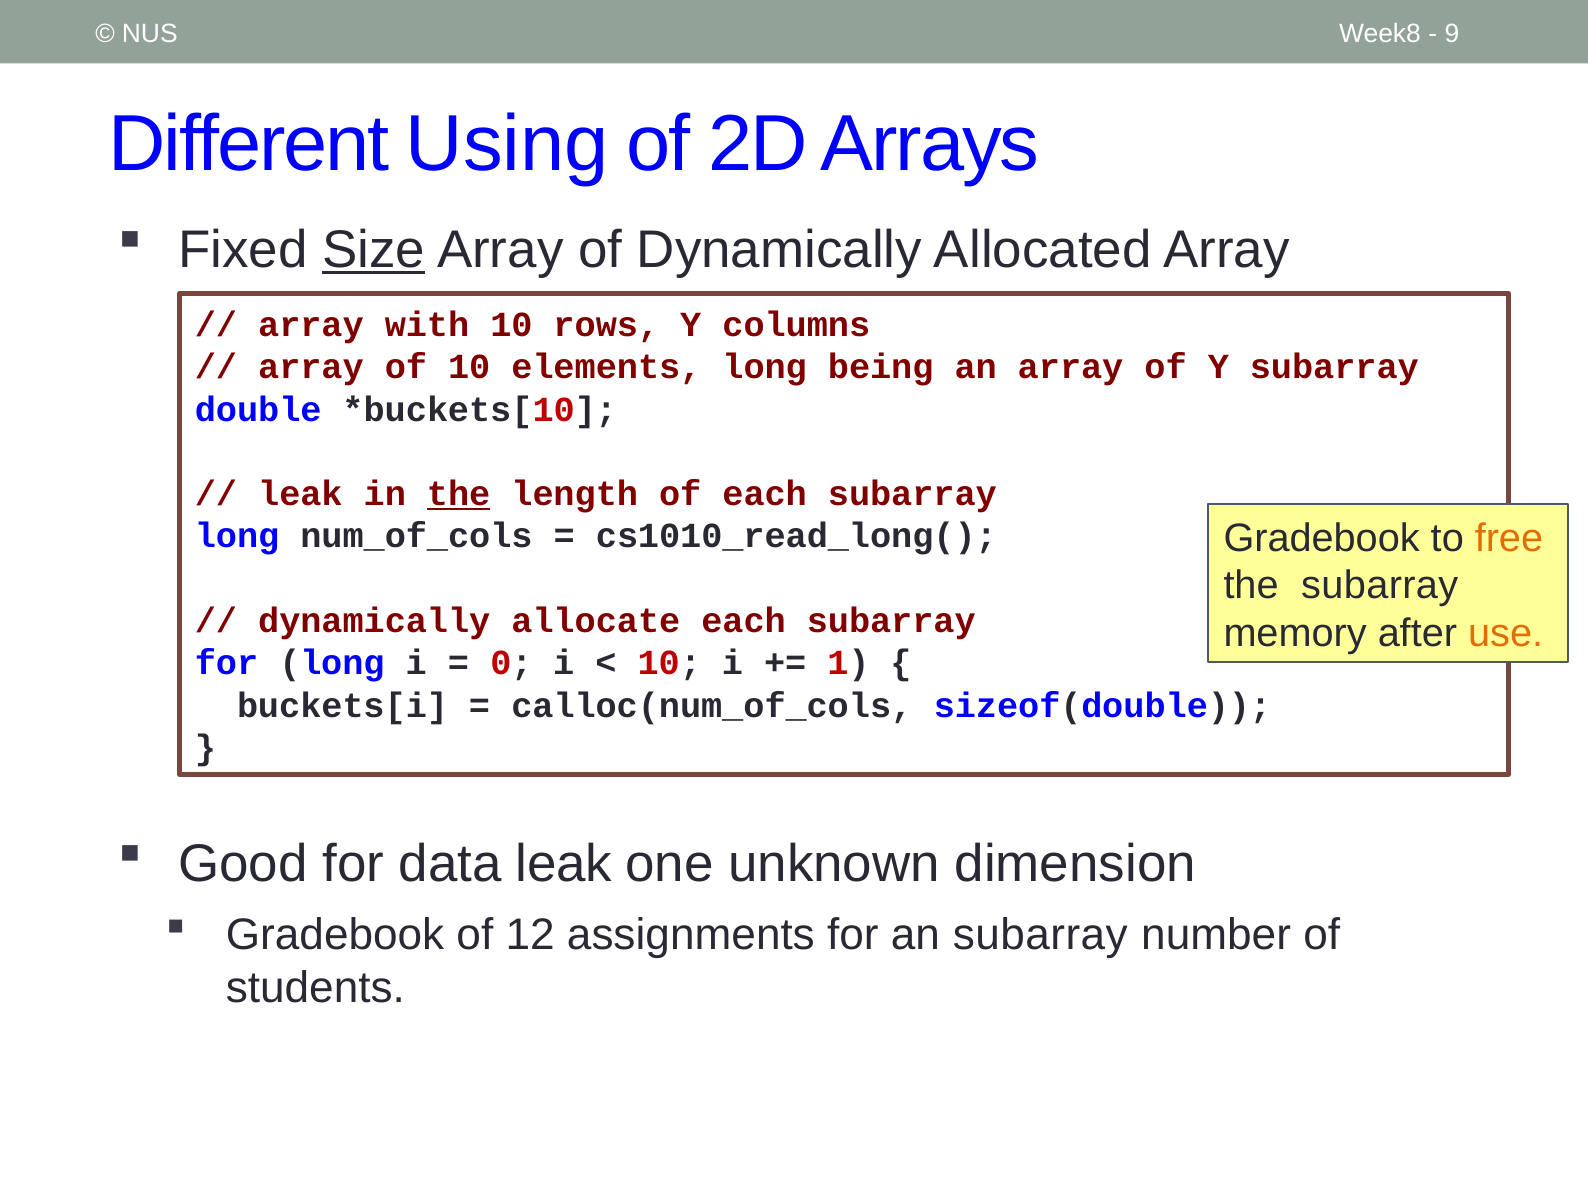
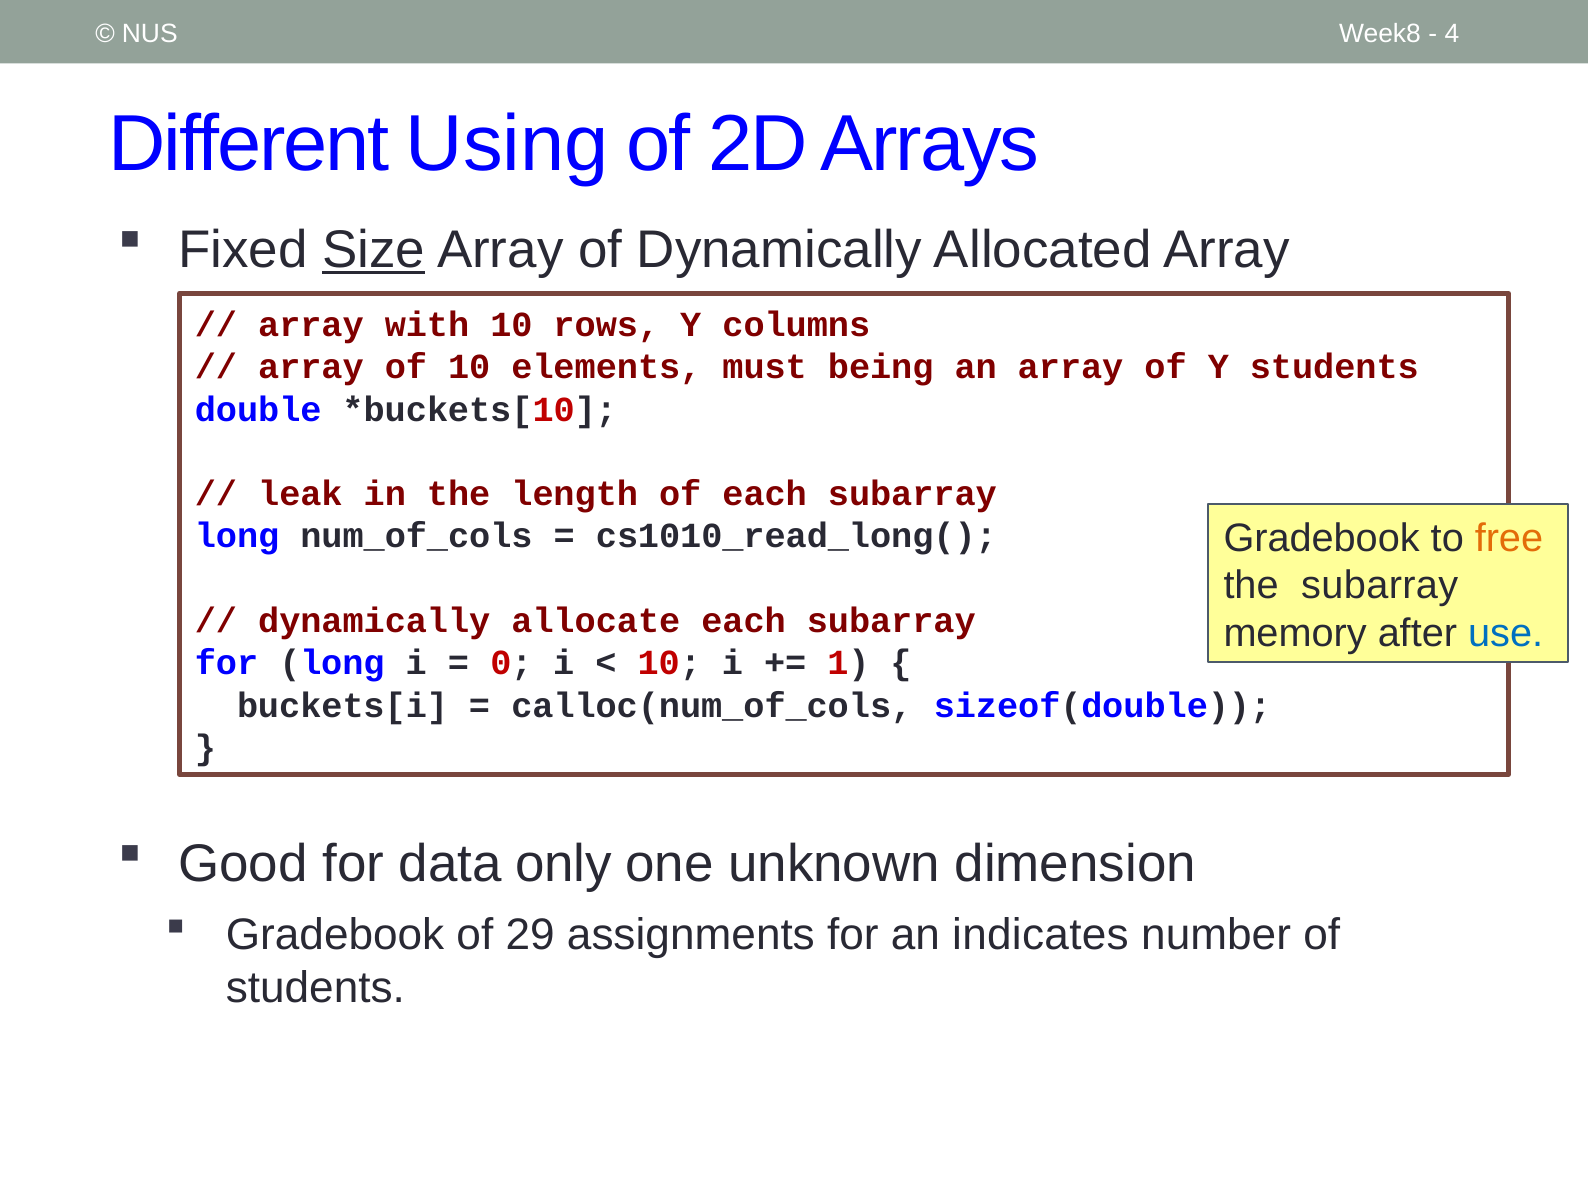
9: 9 -> 4 (1452, 34)
elements long: long -> must (765, 367)
Y subarray: subarray -> students (1334, 367)
the underline: present -> none (459, 494)
use colour: orange -> blue (1506, 633)
data leak: leak -> only (564, 864)
12: 12 -> 29 (530, 935)
an subarray: subarray -> indicates (1040, 935)
